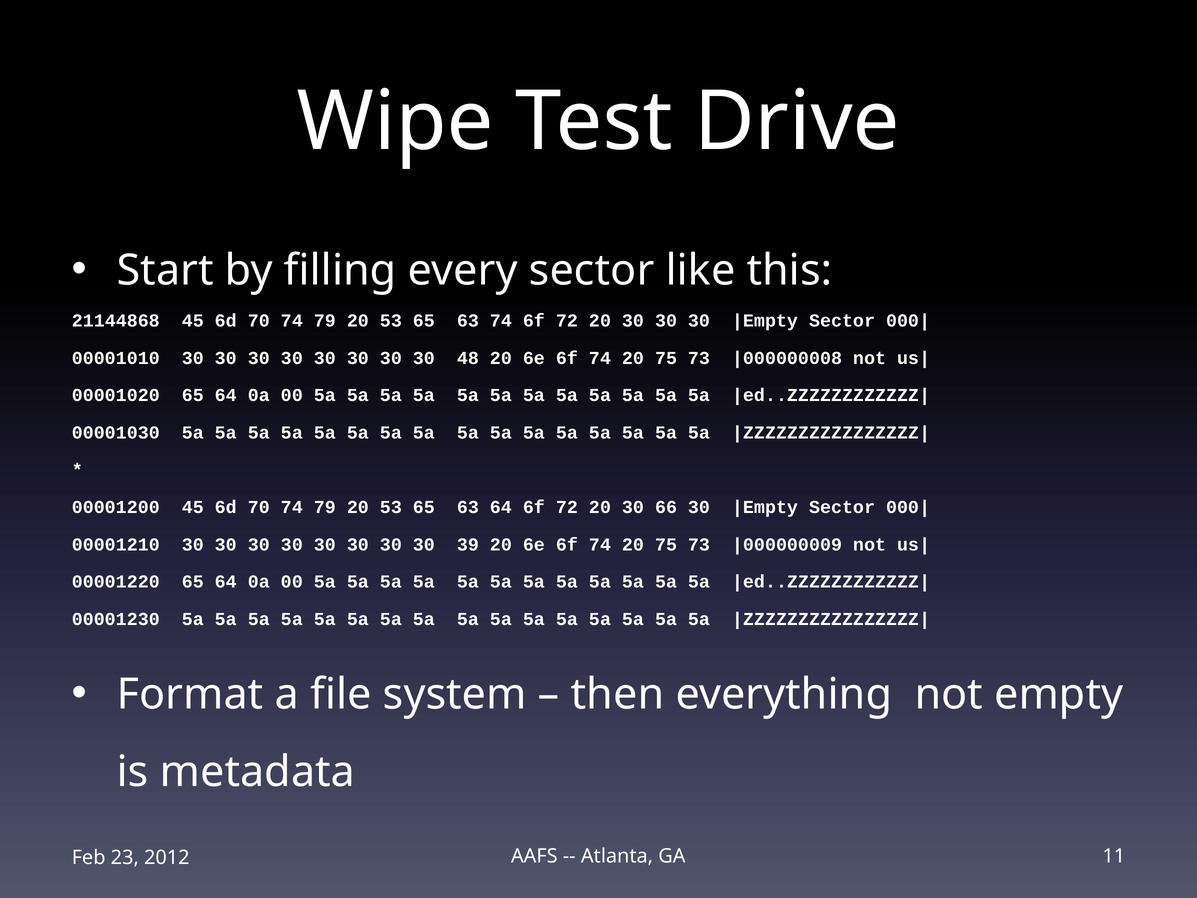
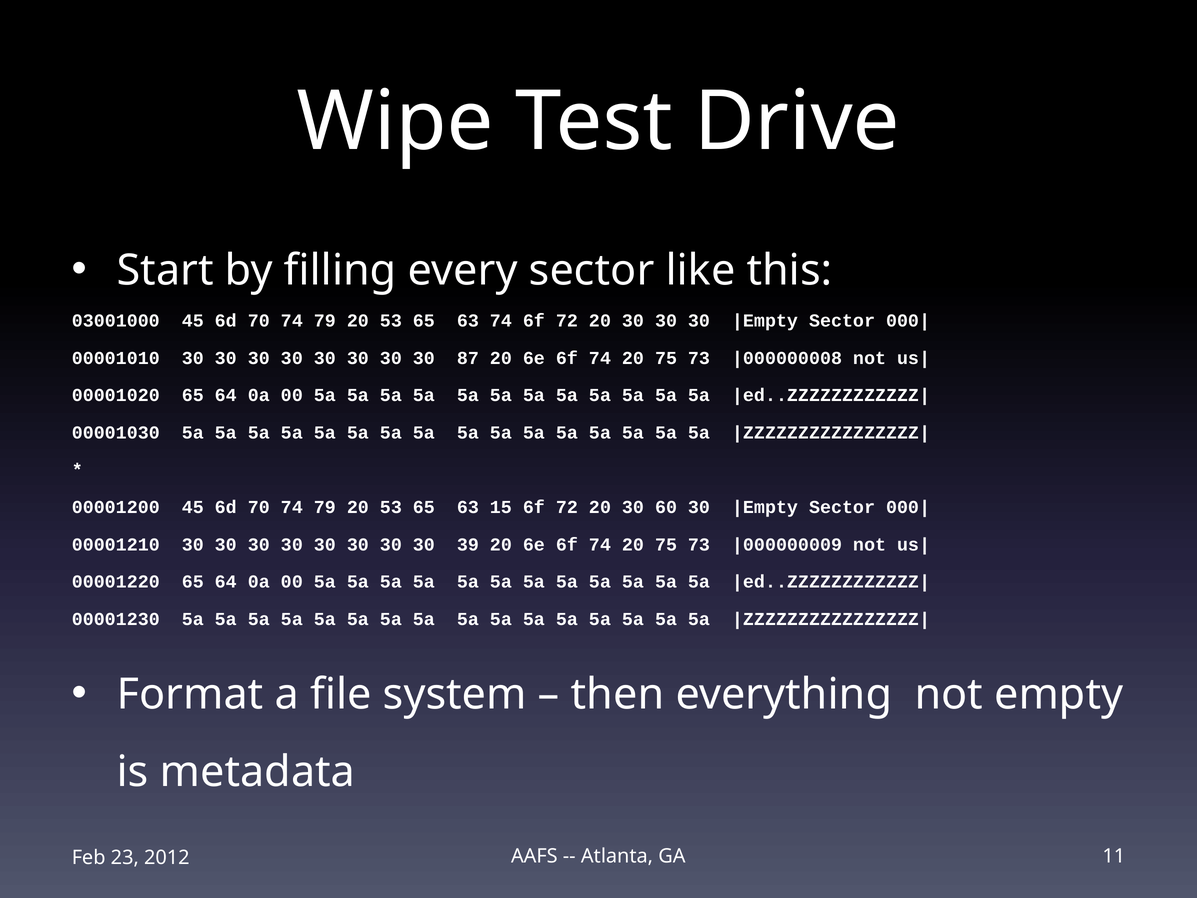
21144868: 21144868 -> 03001000 (116, 321)
48: 48 -> 87 (468, 358)
63 64: 64 -> 15 (501, 507)
66: 66 -> 60 (666, 507)
